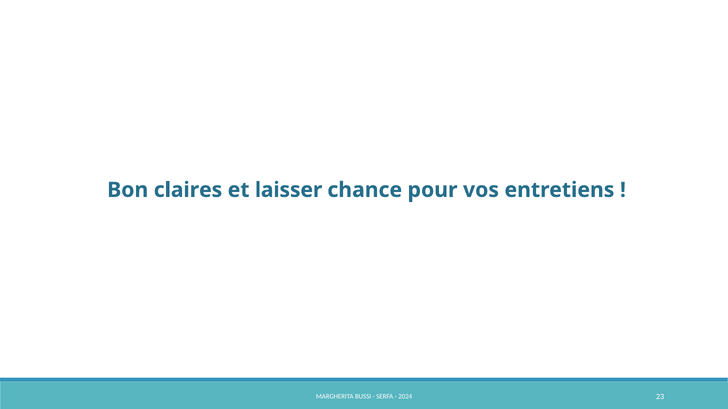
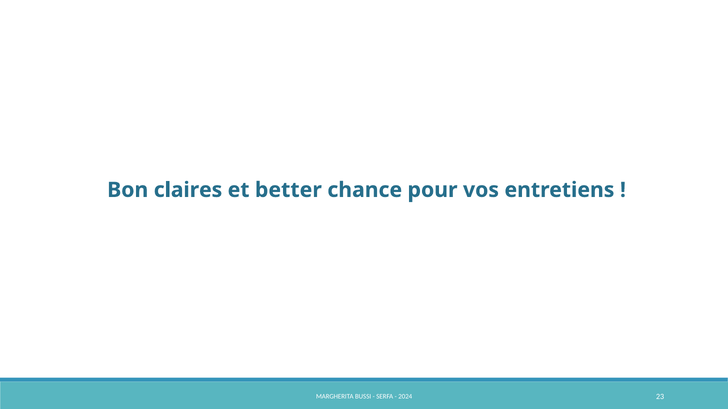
laisser: laisser -> better (288, 190)
